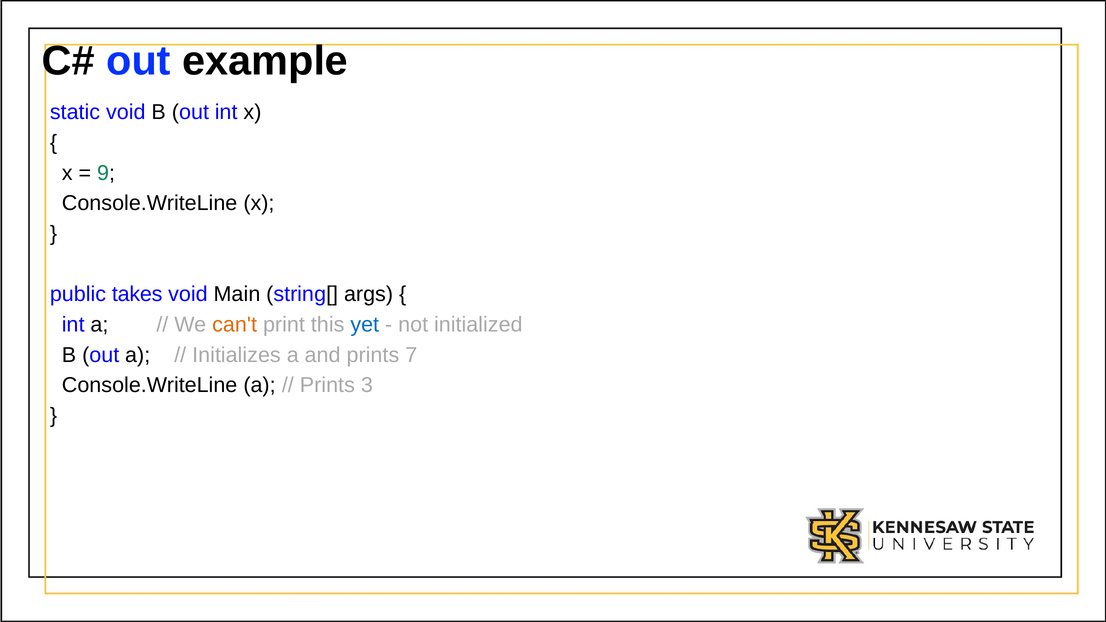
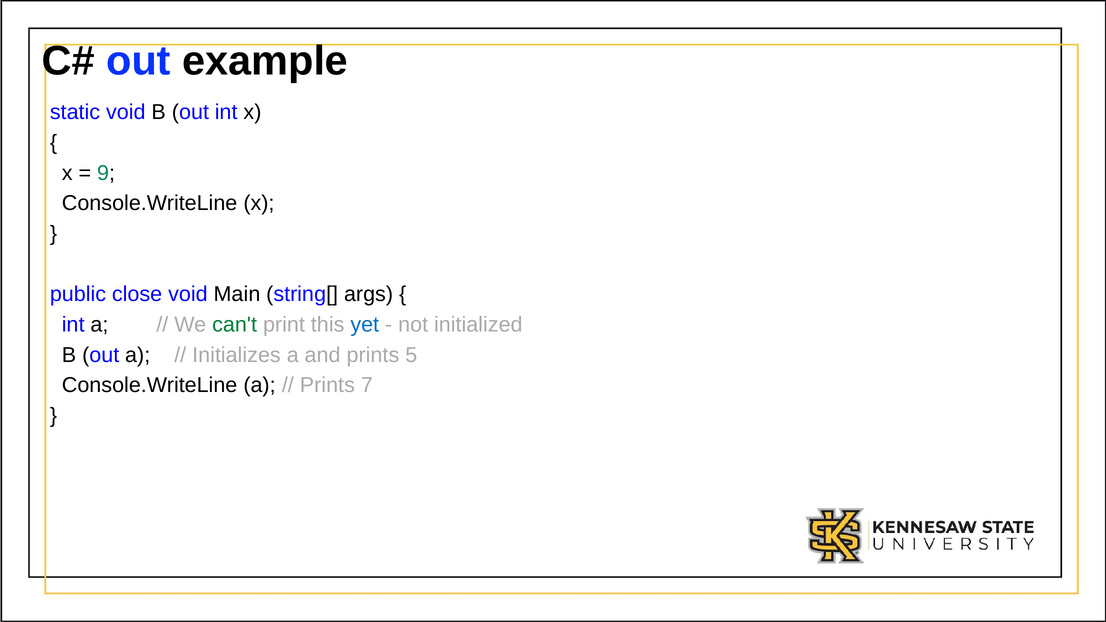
takes: takes -> close (137, 294)
can't colour: orange -> green (235, 325)
7: 7 -> 5 (411, 355)
3: 3 -> 7 (367, 385)
